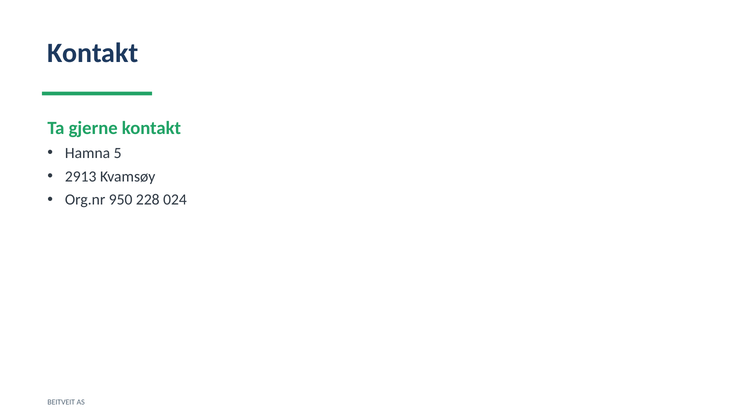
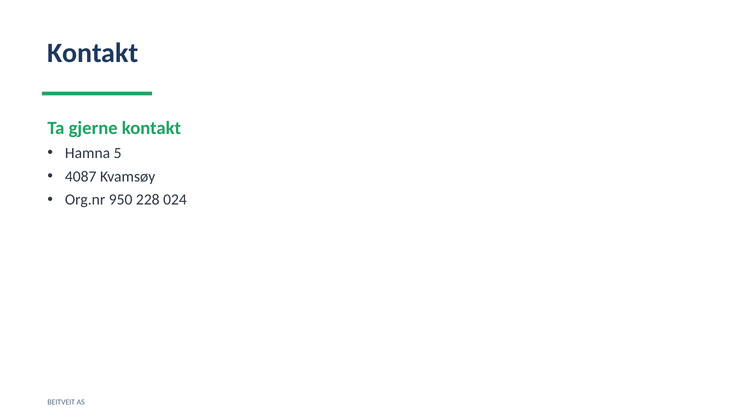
2913: 2913 -> 4087 (81, 177)
